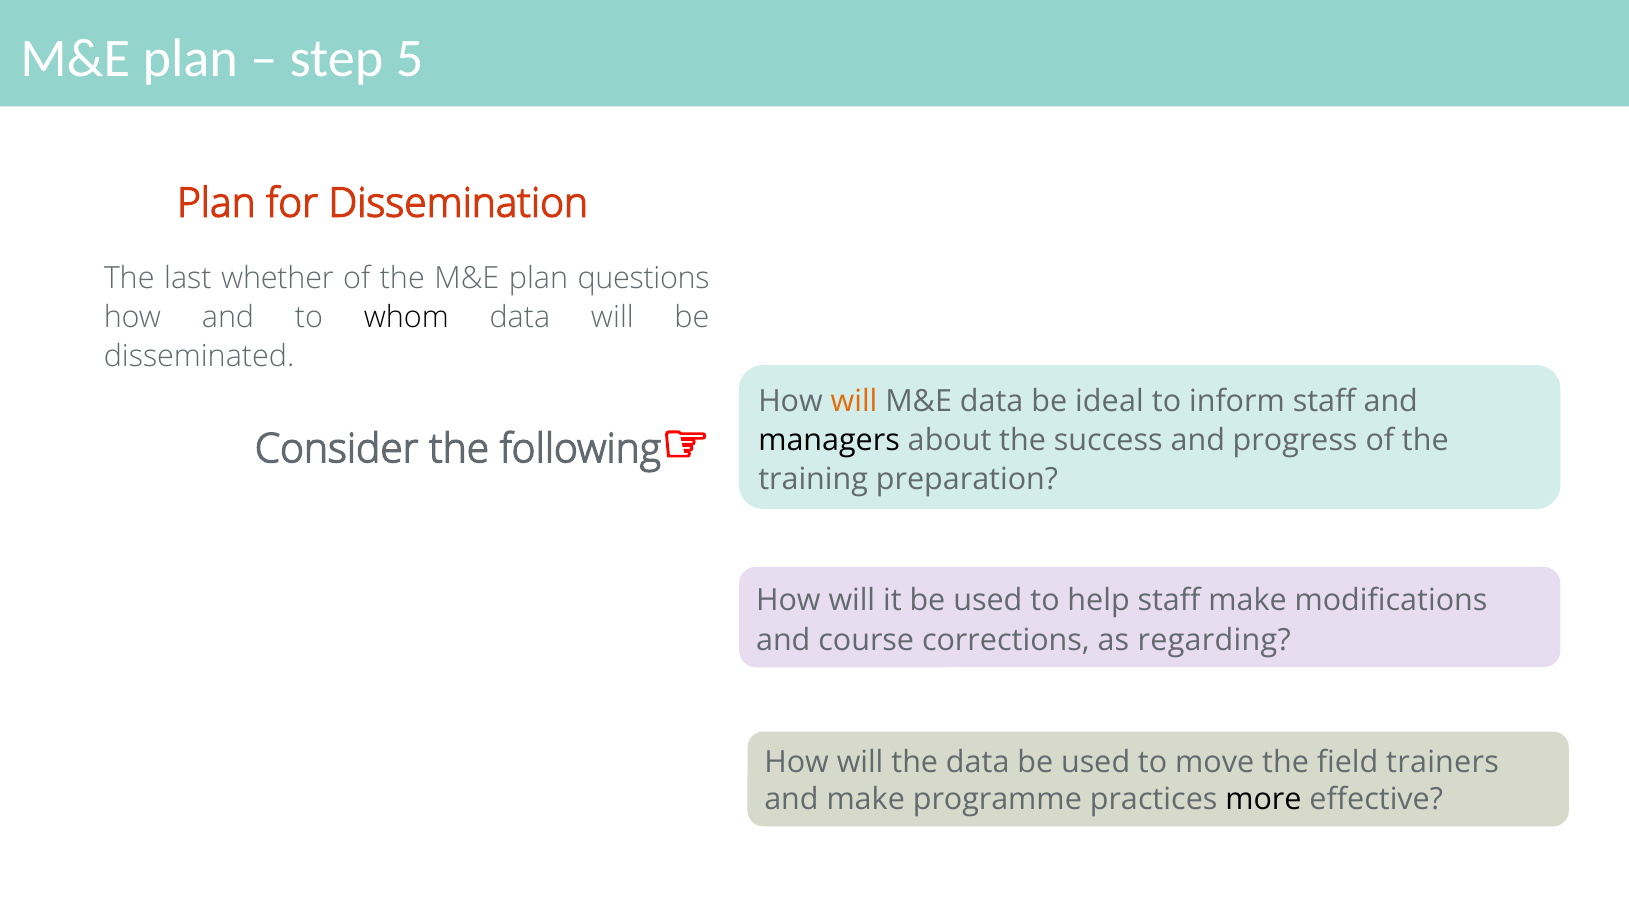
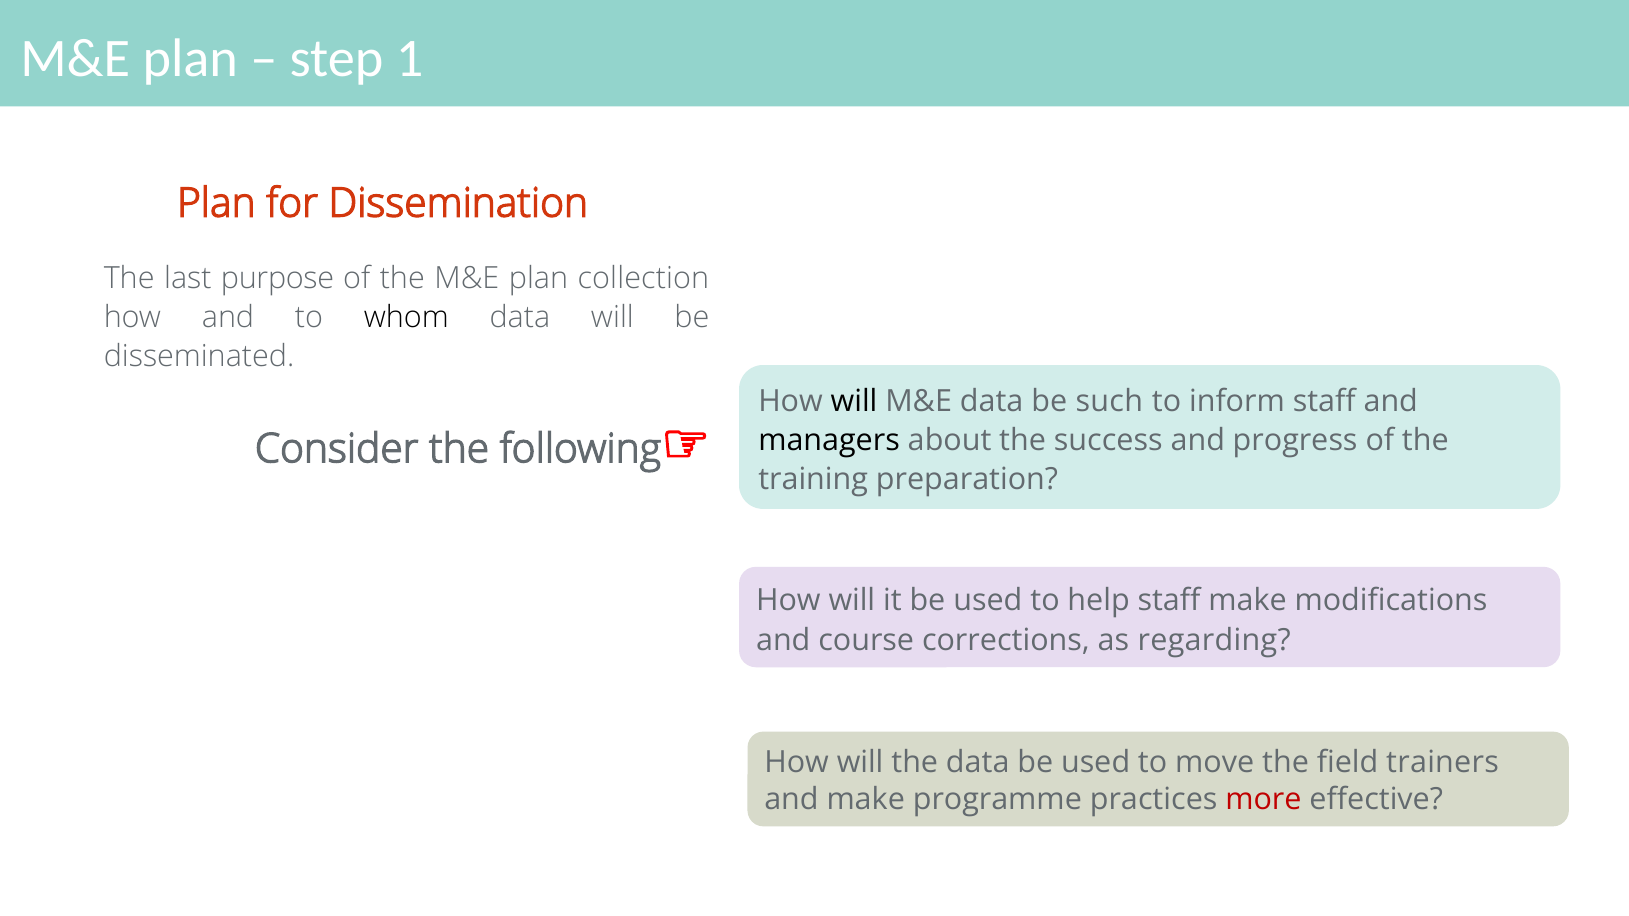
5: 5 -> 1 (410, 58)
whether: whether -> purpose (278, 278)
questions: questions -> collection (643, 278)
will colour: orange -> black (854, 401)
ideal: ideal -> such (1109, 401)
more colour: black -> red (1263, 800)
